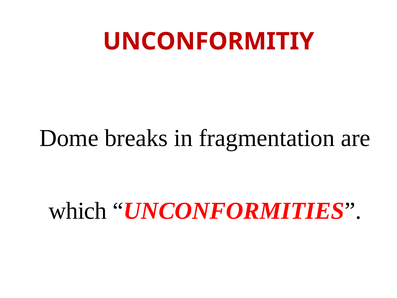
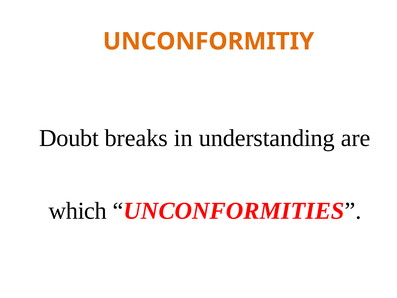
UNCONFORMITIY colour: red -> orange (209, 41)
Dome: Dome -> Doubt (69, 138)
fragmentation: fragmentation -> understanding (267, 138)
